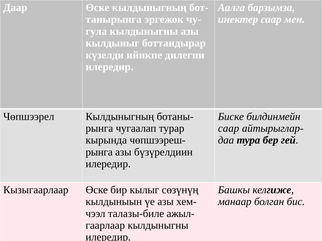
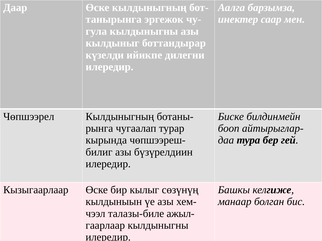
саар: саар -> бооп (229, 129)
рынга: рынга -> билиг (99, 152)
